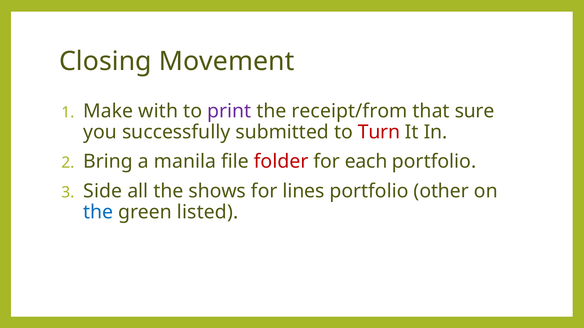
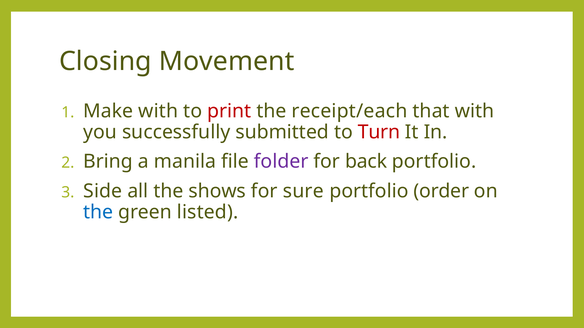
print colour: purple -> red (229, 111)
receipt/from: receipt/from -> receipt/each (349, 111)
that sure: sure -> with (474, 111)
folder colour: red -> purple (281, 162)
each: each -> back (366, 162)
lines: lines -> sure (303, 191)
other: other -> order (441, 191)
